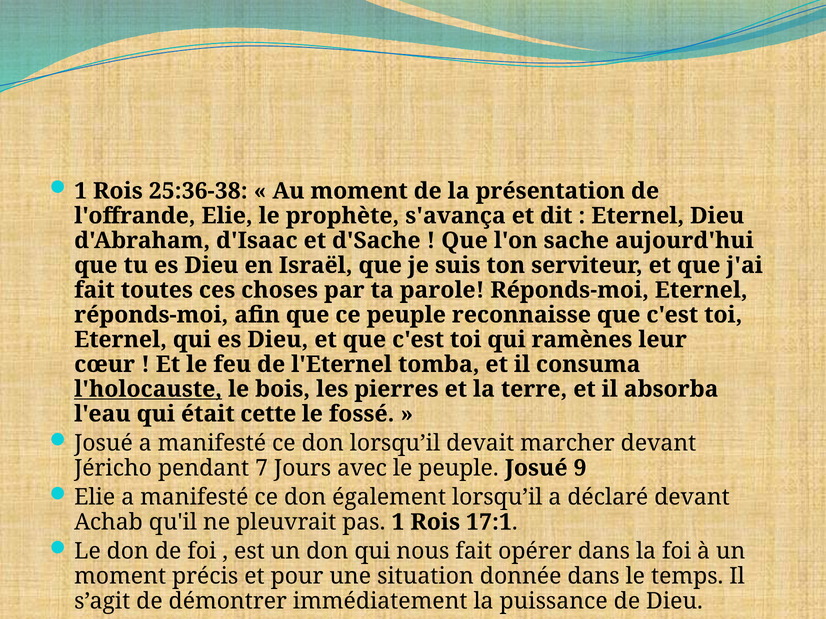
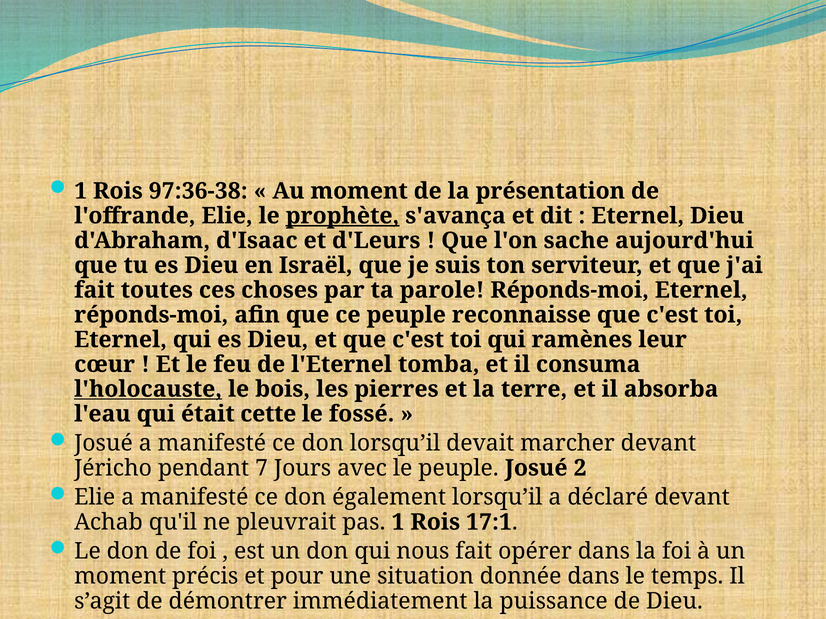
25:36-38: 25:36-38 -> 97:36-38 (198, 191)
prophète underline: none -> present (343, 216)
d'Sache: d'Sache -> d'Leurs (376, 241)
9: 9 -> 2 (580, 468)
